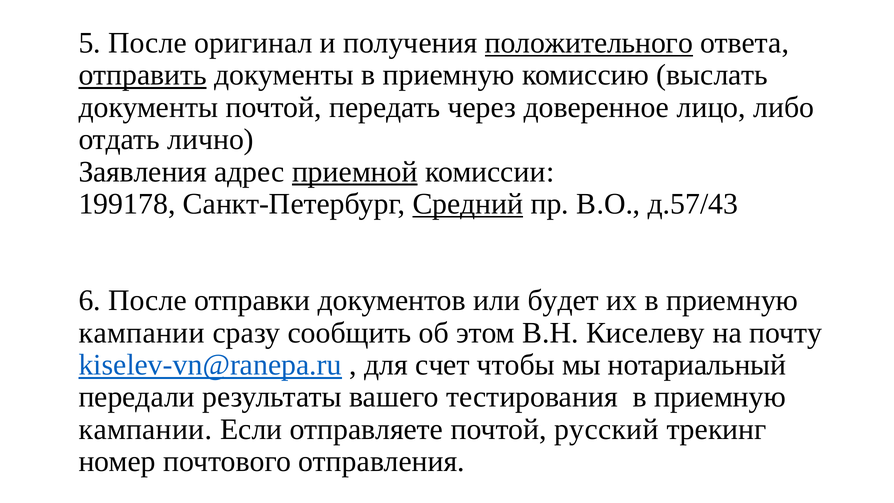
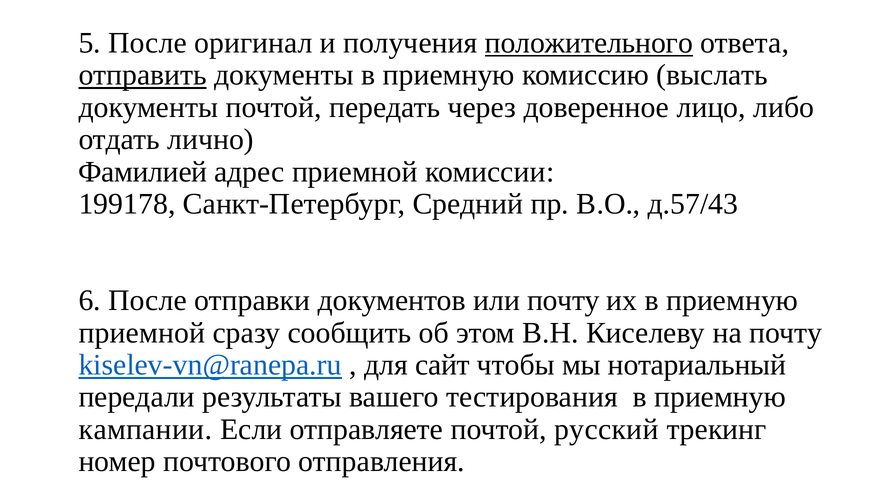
Заявления: Заявления -> Фамилией (143, 172)
приемной underline: present -> none (355, 172)
Средний underline: present -> none (468, 204)
или будет: будет -> почту (563, 300)
кампании: кампании -> приемной (142, 333)
счет: счет -> сайт (443, 365)
